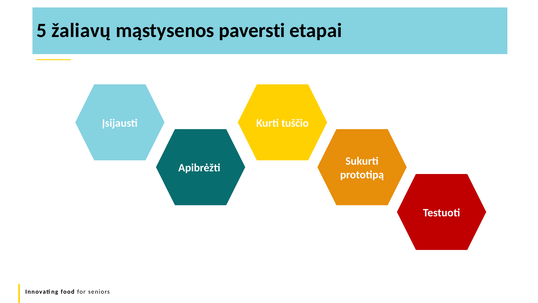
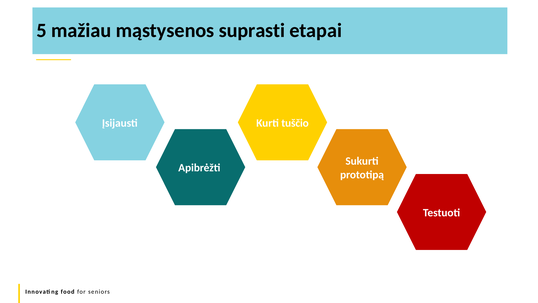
žaliavų: žaliavų -> mažiau (81, 31)
paversti: paversti -> suprasti (252, 31)
